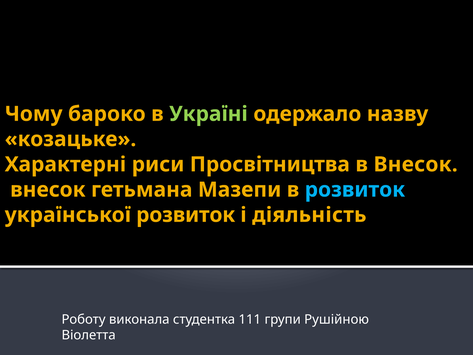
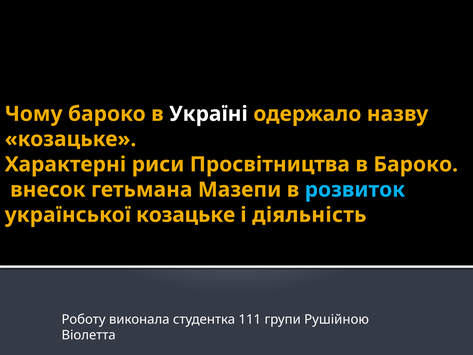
Україні colour: light green -> white (209, 114)
в Внесок: Внесок -> Бароко (416, 164)
української розвиток: розвиток -> козацьке (186, 215)
